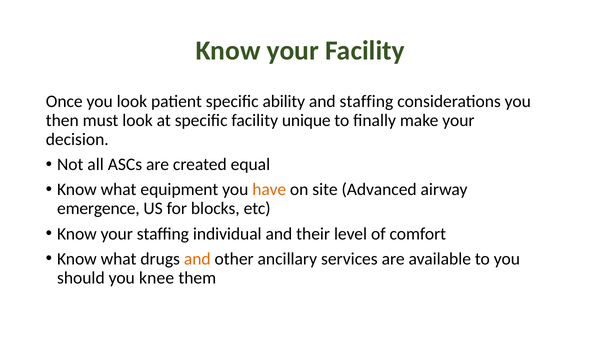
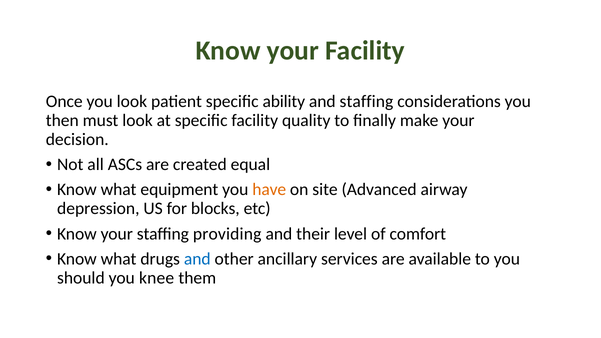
unique: unique -> quality (306, 120)
emergence: emergence -> depression (98, 209)
individual: individual -> providing (227, 234)
and colour: orange -> blue (197, 259)
